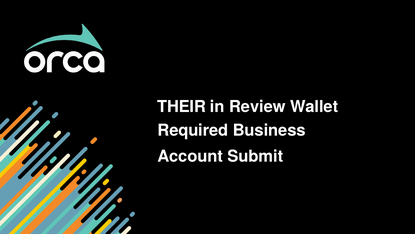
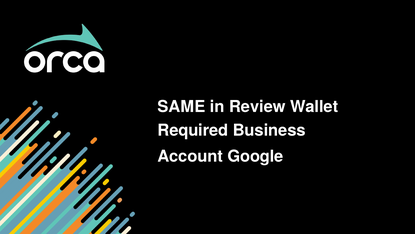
THEIR: THEIR -> SAME (181, 106)
Submit: Submit -> Google (256, 156)
